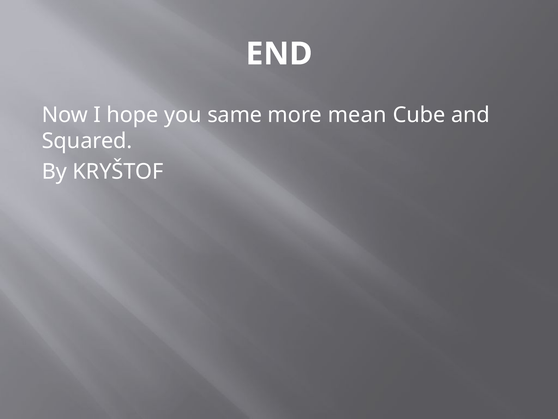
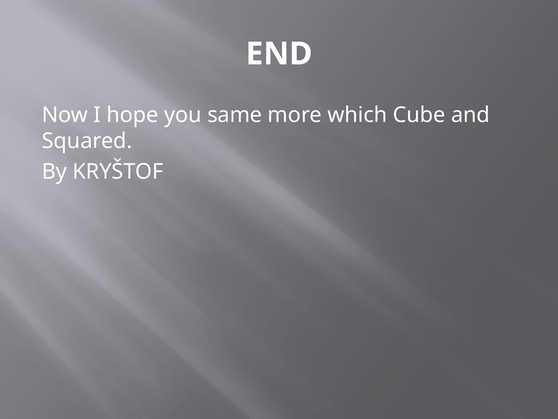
mean: mean -> which (357, 115)
